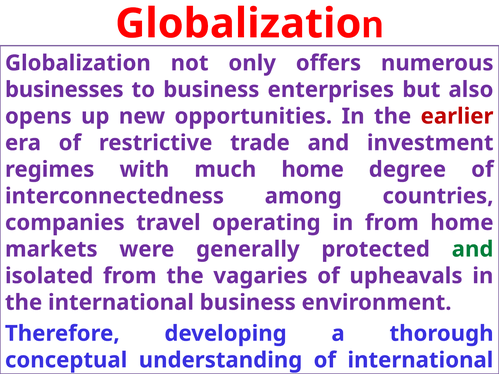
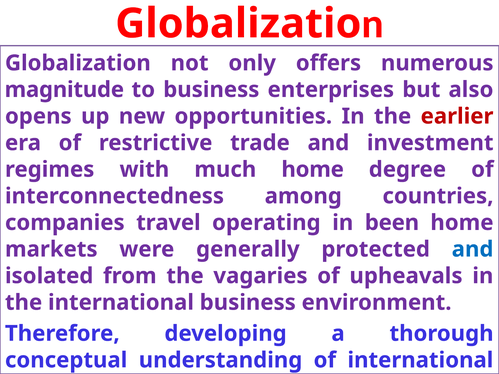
businesses: businesses -> magnitude (64, 90)
in from: from -> been (392, 223)
and colour: green -> blue (473, 249)
